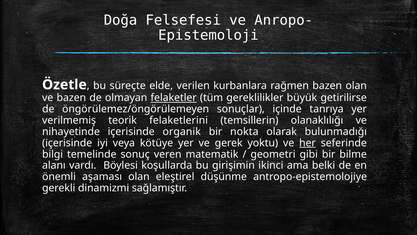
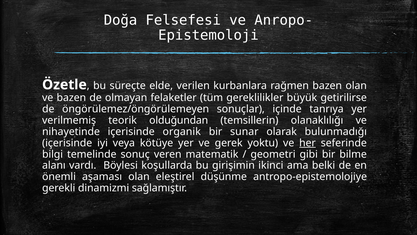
felaketler underline: present -> none (174, 98)
felaketlerini: felaketlerini -> olduğundan (179, 120)
nokta: nokta -> sunar (244, 131)
